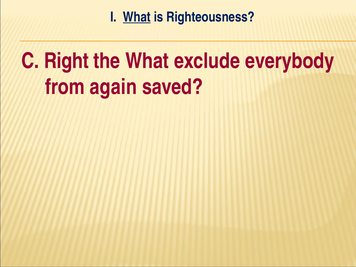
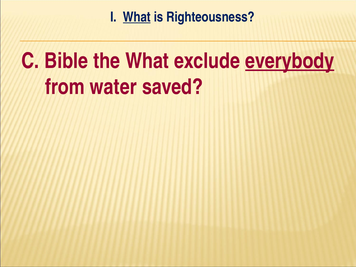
Right: Right -> Bible (66, 61)
everybody underline: none -> present (290, 61)
again: again -> water (113, 87)
